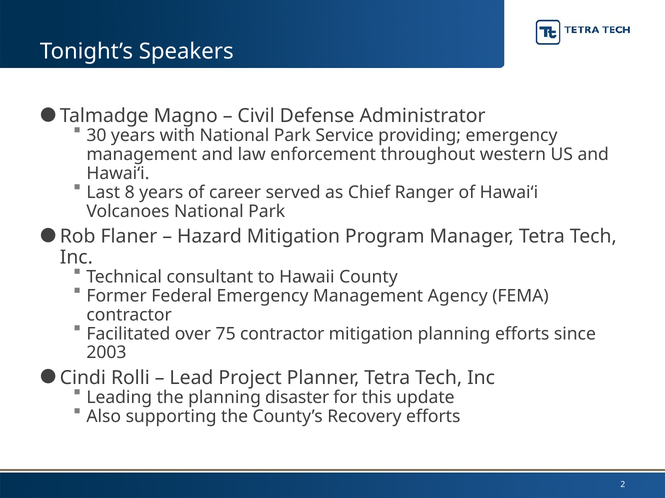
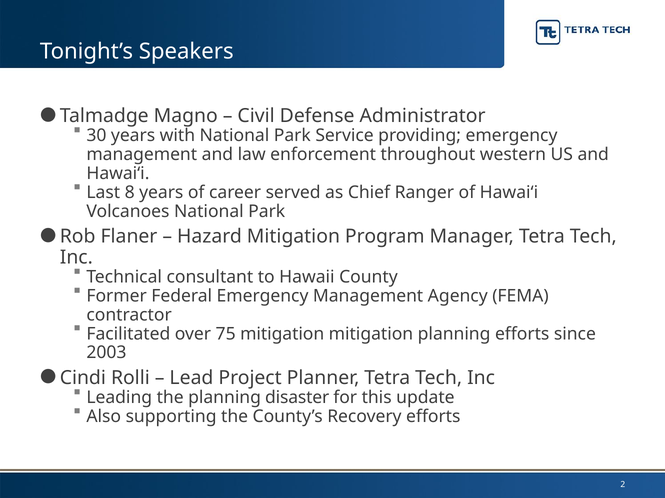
75 contractor: contractor -> mitigation (282, 334)
